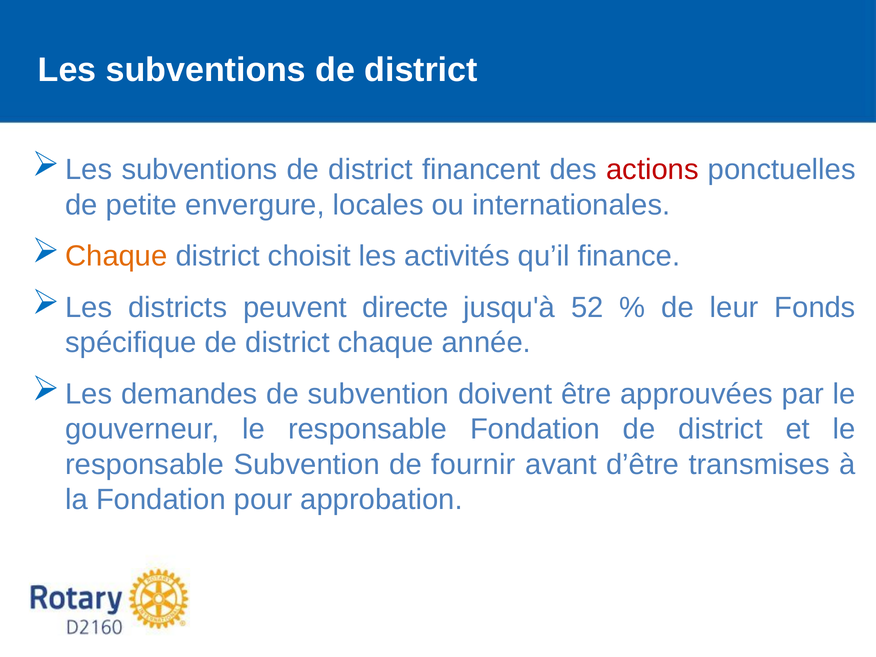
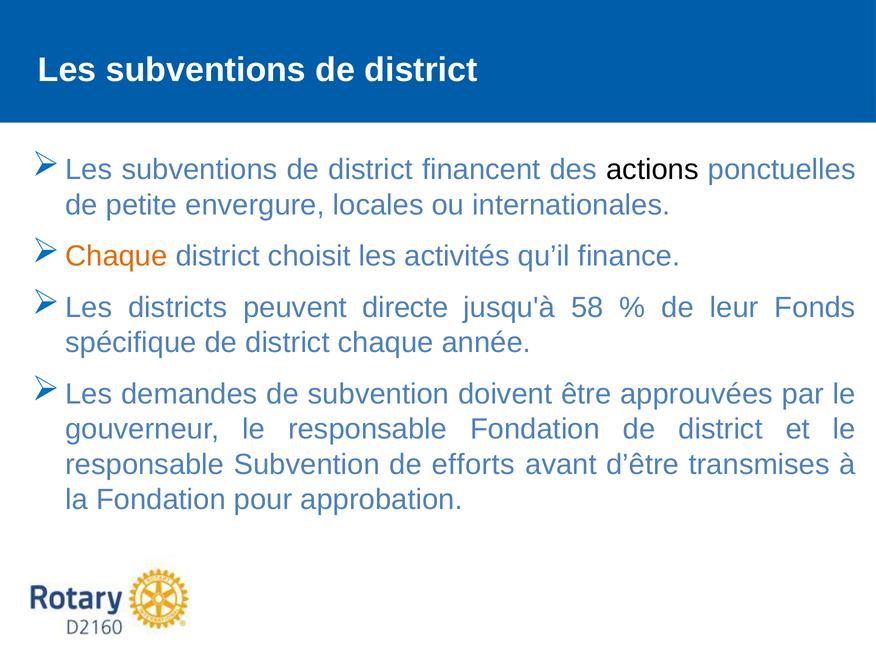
actions colour: red -> black (652, 170)
52: 52 -> 58 (587, 308)
fournir: fournir -> efforts (473, 464)
